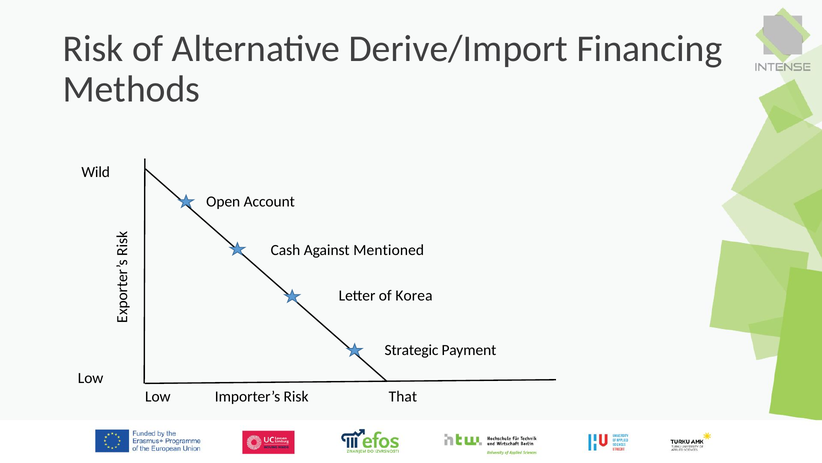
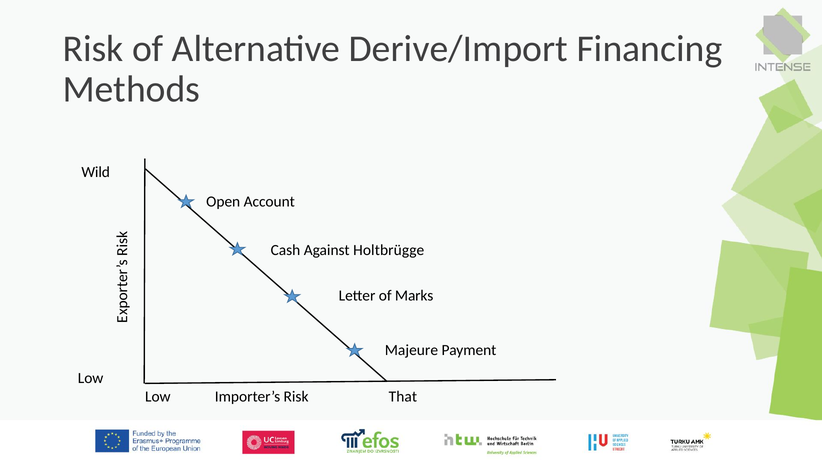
Mentioned: Mentioned -> Holtbrügge (389, 250)
Korea: Korea -> Marks (414, 295)
Strategic: Strategic -> Majeure (411, 350)
